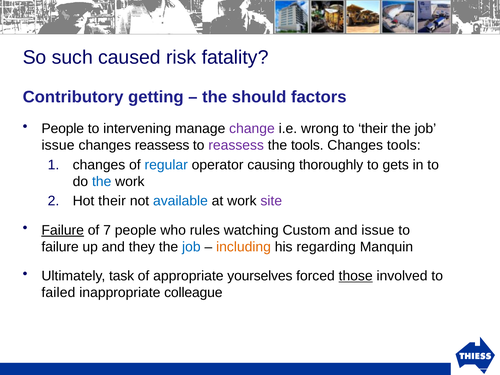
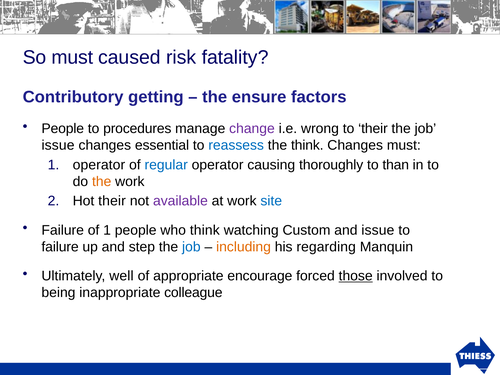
So such: such -> must (72, 57)
should: should -> ensure (259, 97)
intervening: intervening -> procedures (137, 129)
changes reassess: reassess -> essential (162, 145)
reassess colour: purple -> blue (236, 145)
the tools: tools -> think (307, 145)
Changes tools: tools -> must (404, 145)
changes: changes -> operator (99, 165)
gets: gets -> than (396, 165)
the colour: blue -> orange (102, 182)
available colour: blue -> purple (180, 201)
site colour: purple -> blue (271, 201)
Failure underline: present -> none (63, 230)
of 7: 7 -> 1 (107, 230)
who rules: rules -> think (205, 230)
they: they -> step (142, 247)
task: task -> well (121, 276)
yourselves: yourselves -> encourage (260, 276)
failed: failed -> being (58, 293)
